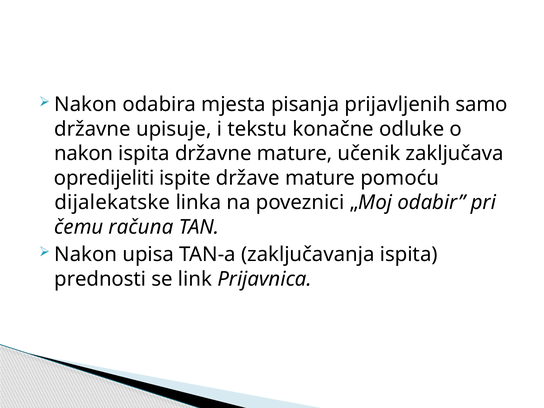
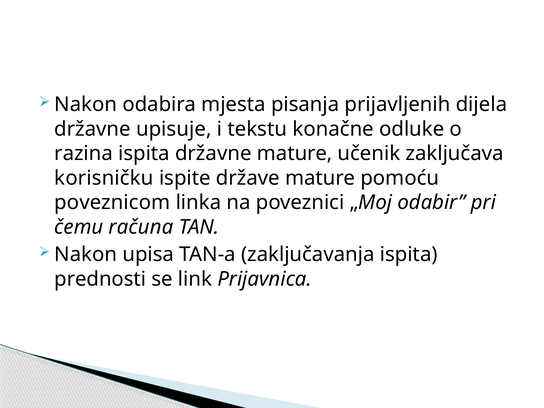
samo: samo -> dijela (481, 104)
nakon: nakon -> razina (84, 153)
opredijeliti: opredijeliti -> korisničku (104, 178)
dijalekatske: dijalekatske -> poveznicom (112, 202)
